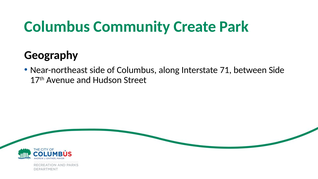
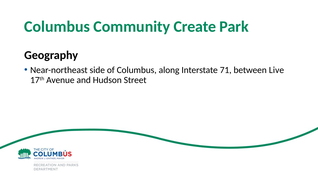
between Side: Side -> Live (276, 70)
